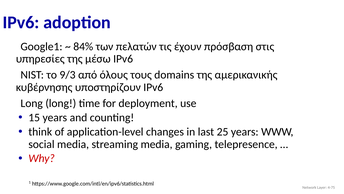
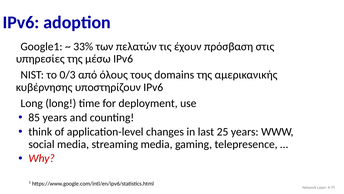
84%: 84% -> 33% (83, 46)
9/3: 9/3 -> 0/3 (68, 75)
15: 15 -> 85 (34, 117)
